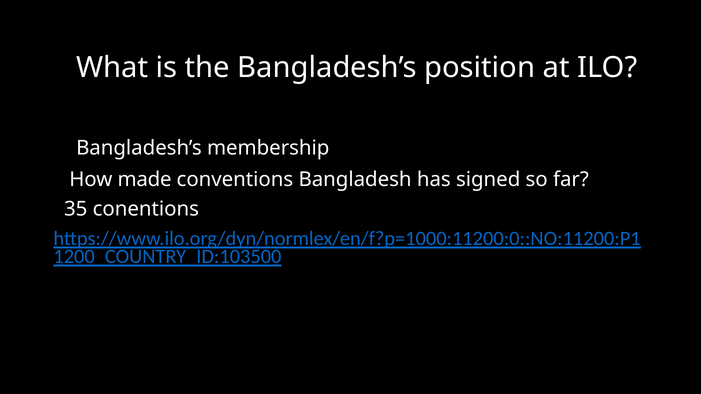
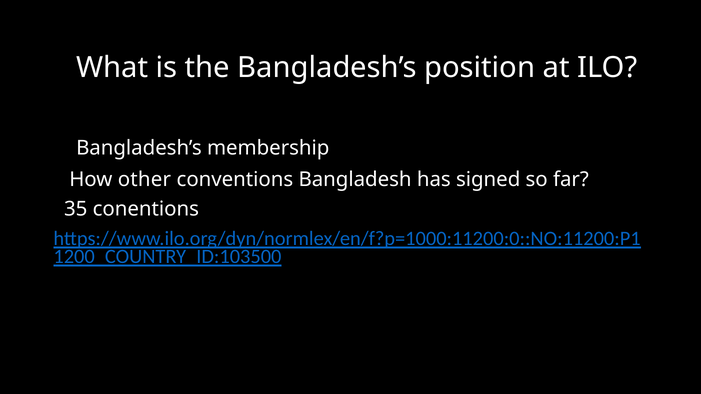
made: made -> other (144, 180)
